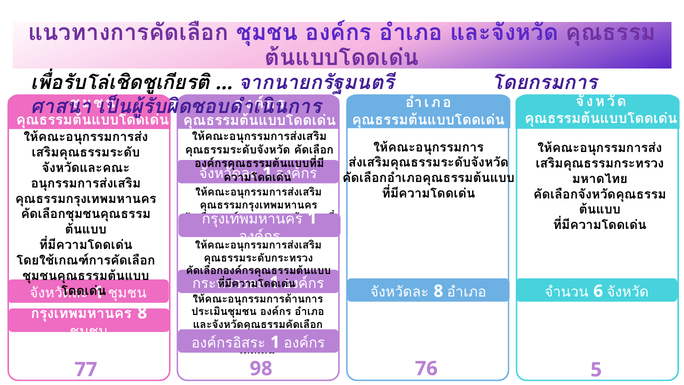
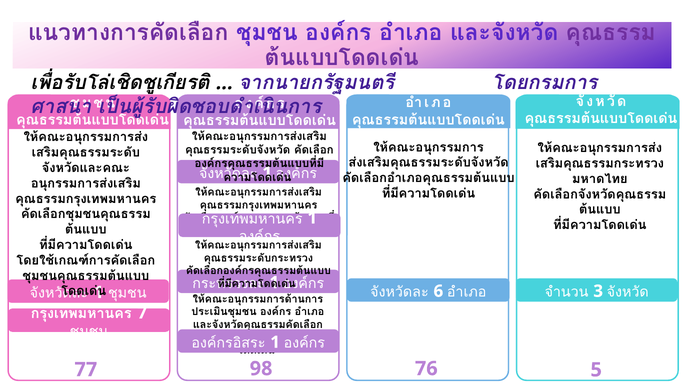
8: 8 -> 6 (438, 291)
6: 6 -> 3 (598, 291)
8: 8 -> 7 (142, 313)
